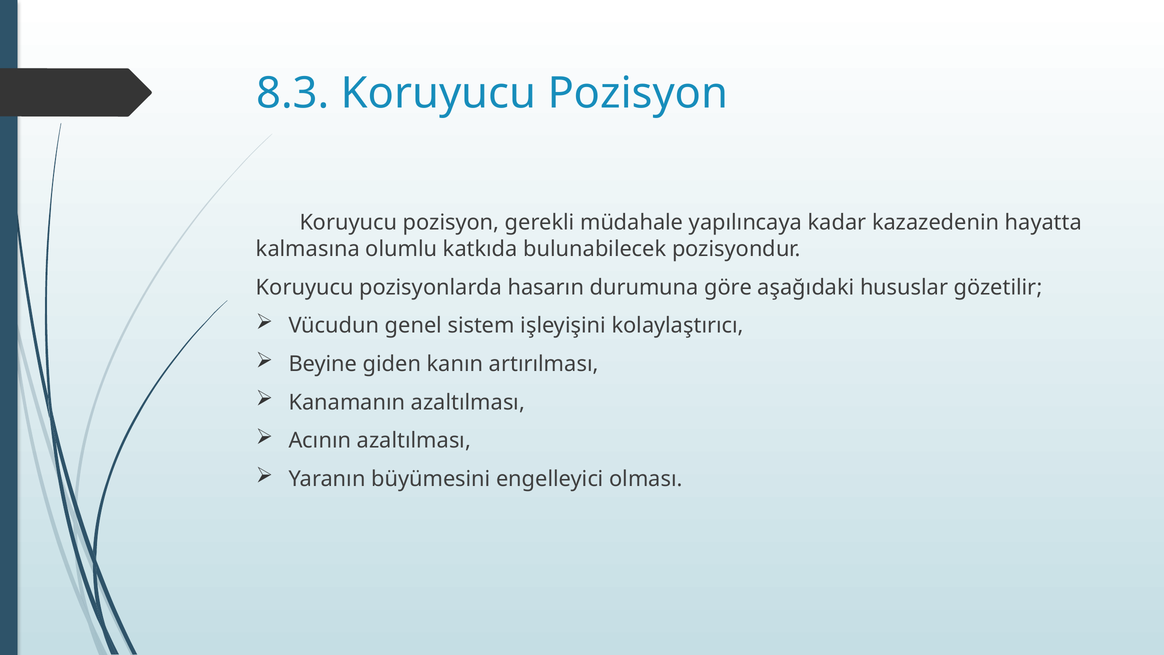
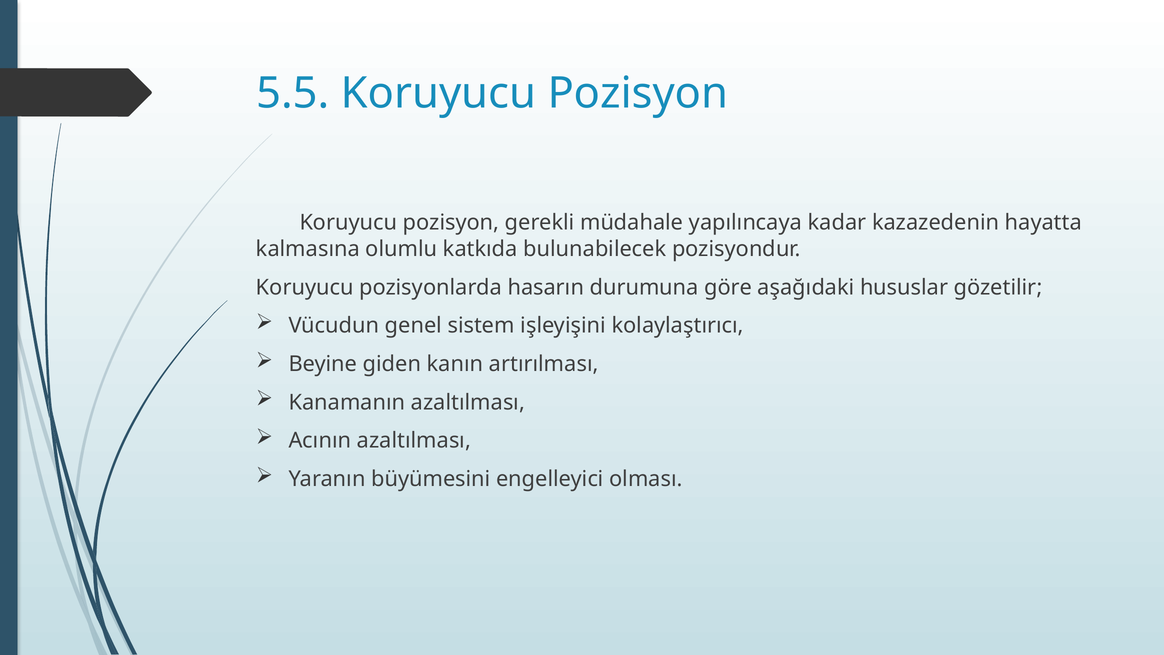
8.3: 8.3 -> 5.5 (293, 93)
